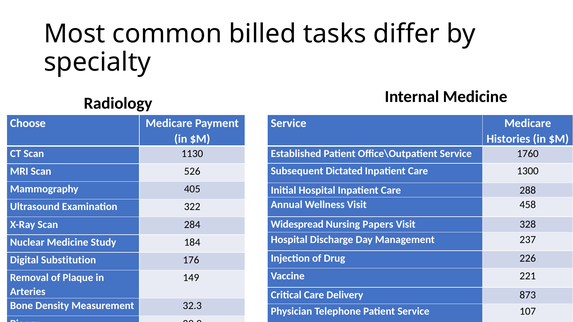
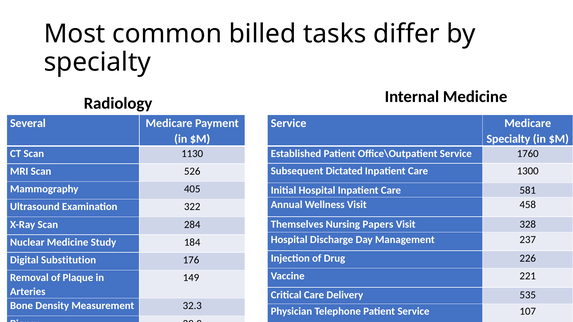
Choose: Choose -> Several (28, 123)
Histories: Histories -> Specialty (508, 139)
288: 288 -> 581 (528, 191)
Widespread: Widespread -> Themselves (297, 224)
873: 873 -> 535 (528, 295)
